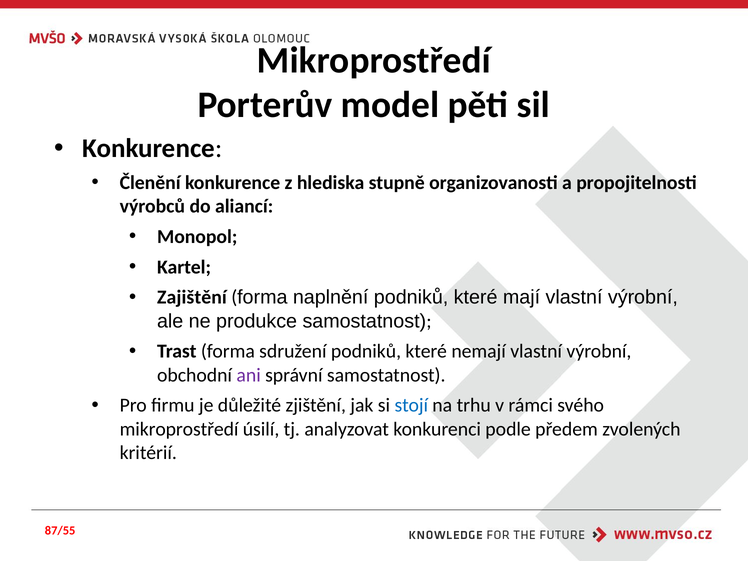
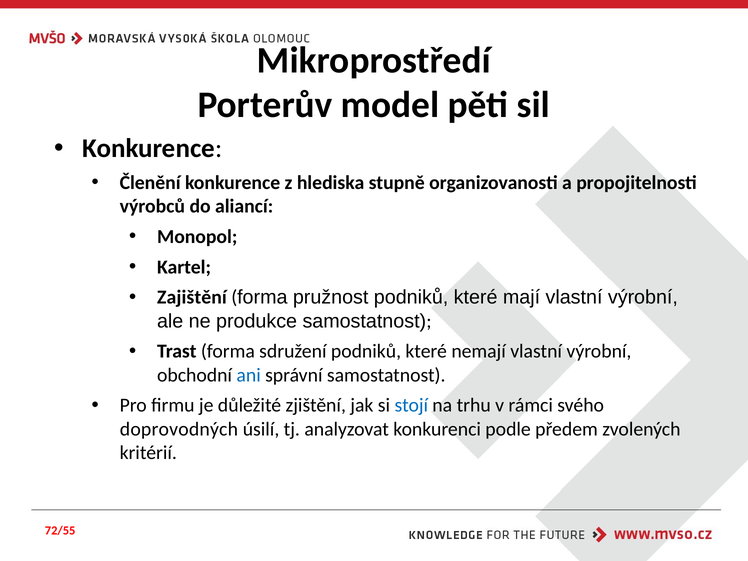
naplnění: naplnění -> pružnost (331, 297)
ani colour: purple -> blue (249, 375)
mikroprostředí: mikroprostředí -> doprovodných (179, 429)
87/55: 87/55 -> 72/55 (60, 531)
